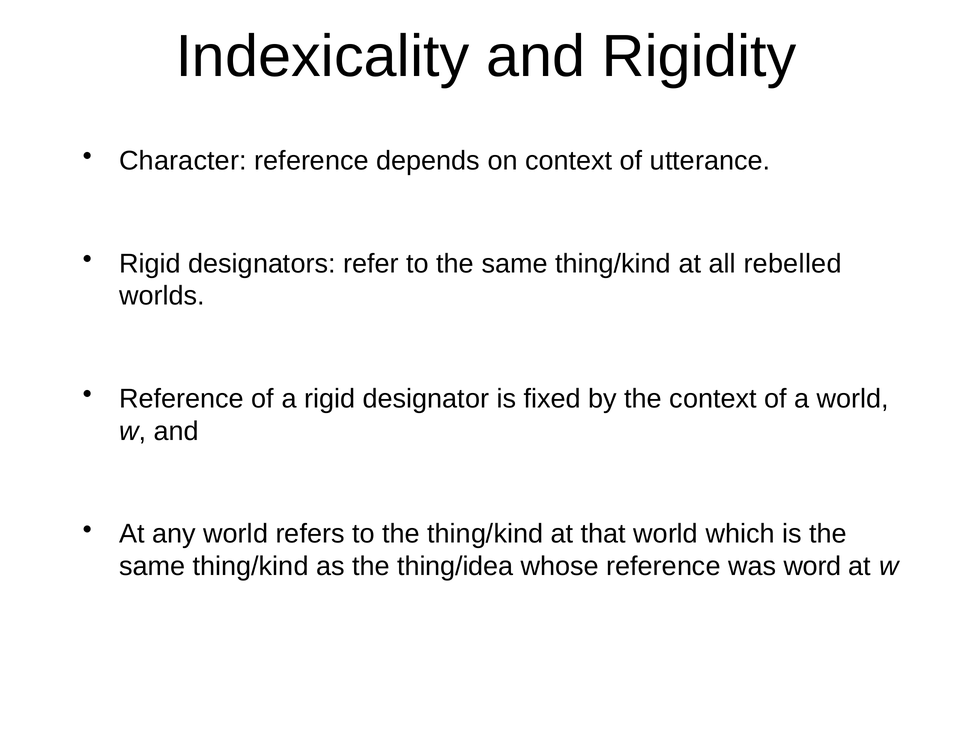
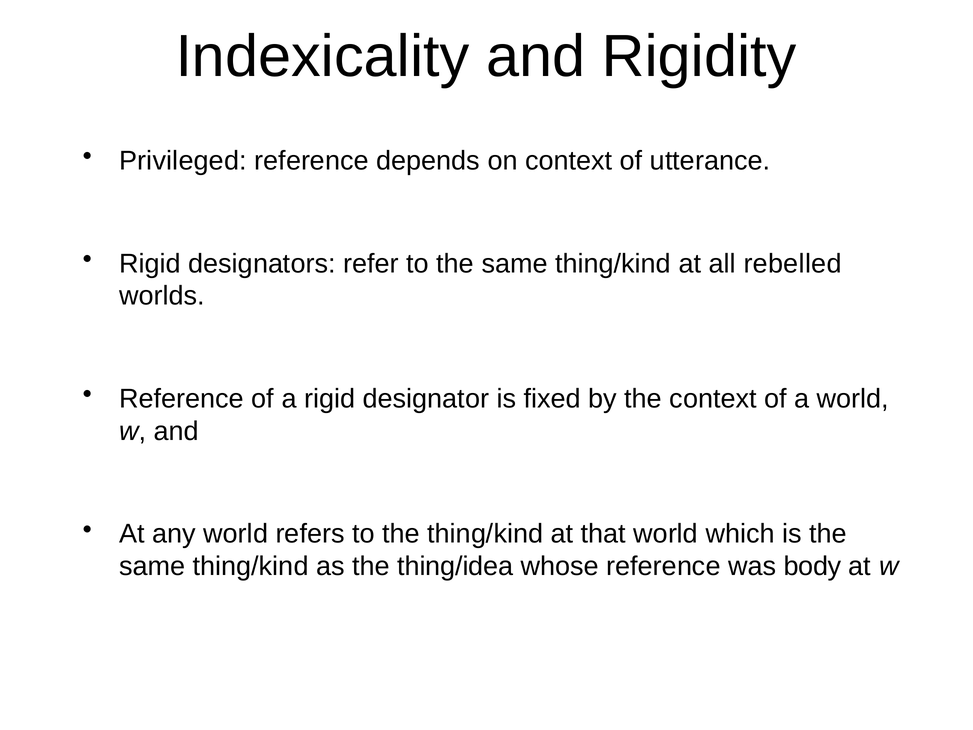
Character: Character -> Privileged (183, 161)
word: word -> body (812, 566)
